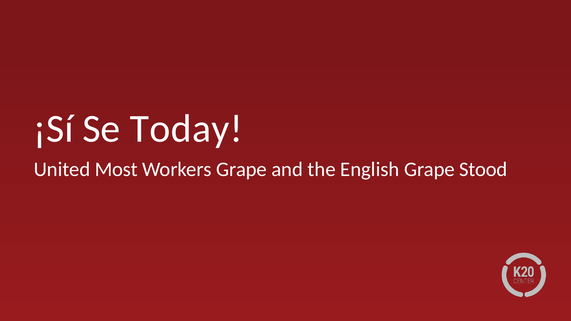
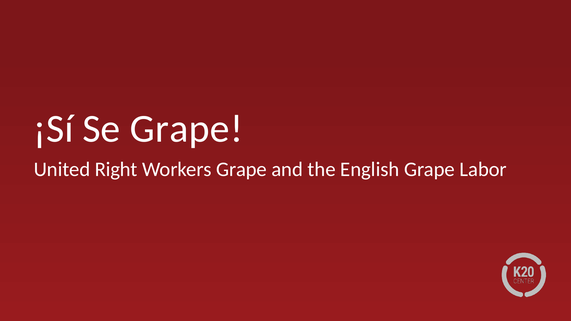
Se Today: Today -> Grape (186, 129)
Most: Most -> Right (116, 169)
Stood: Stood -> Labor (483, 169)
